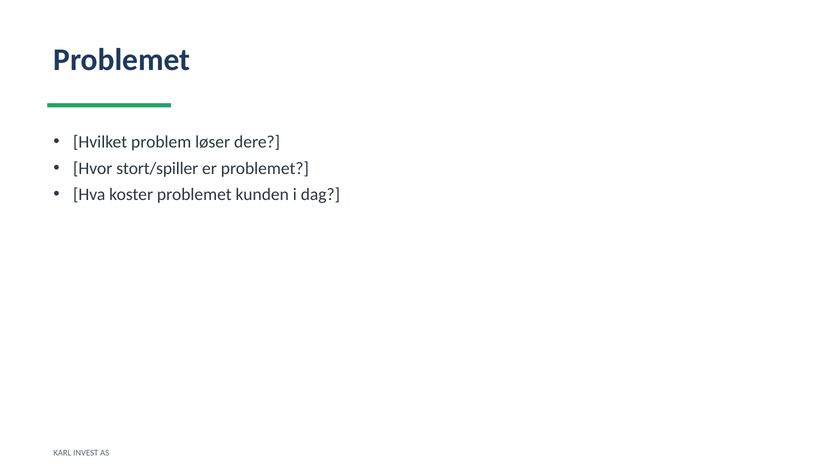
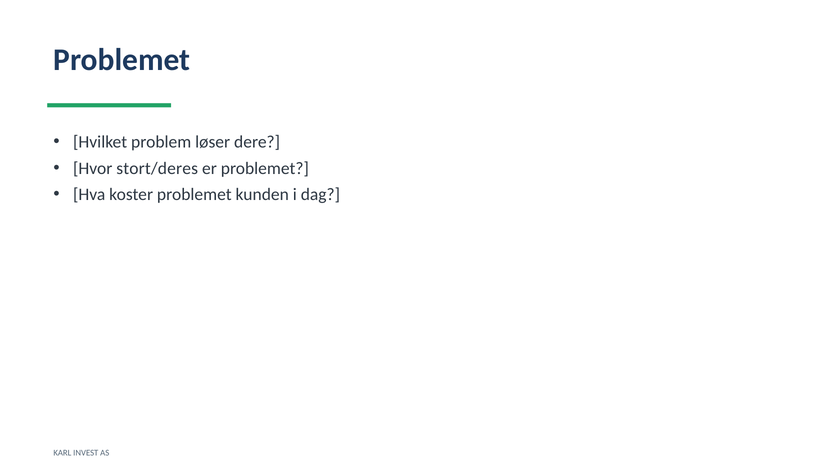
stort/spiller: stort/spiller -> stort/deres (157, 168)
